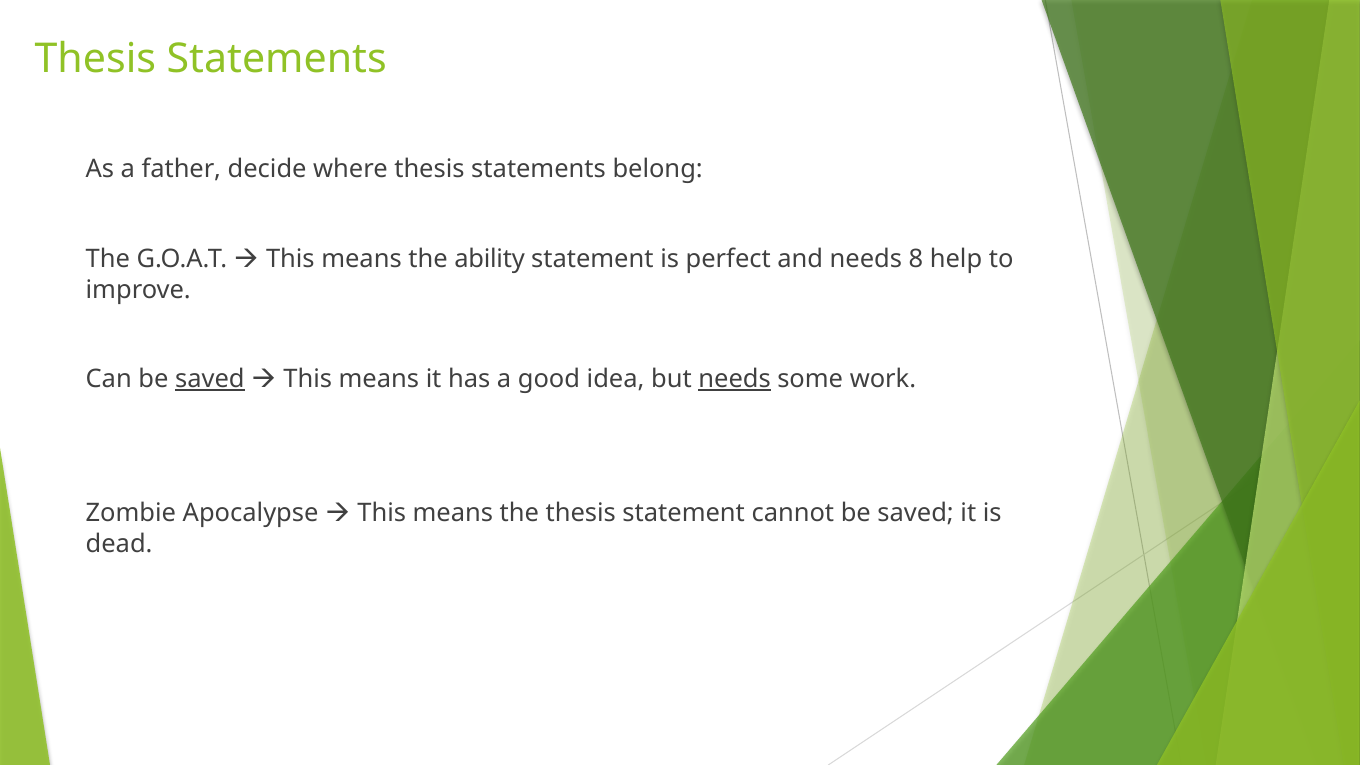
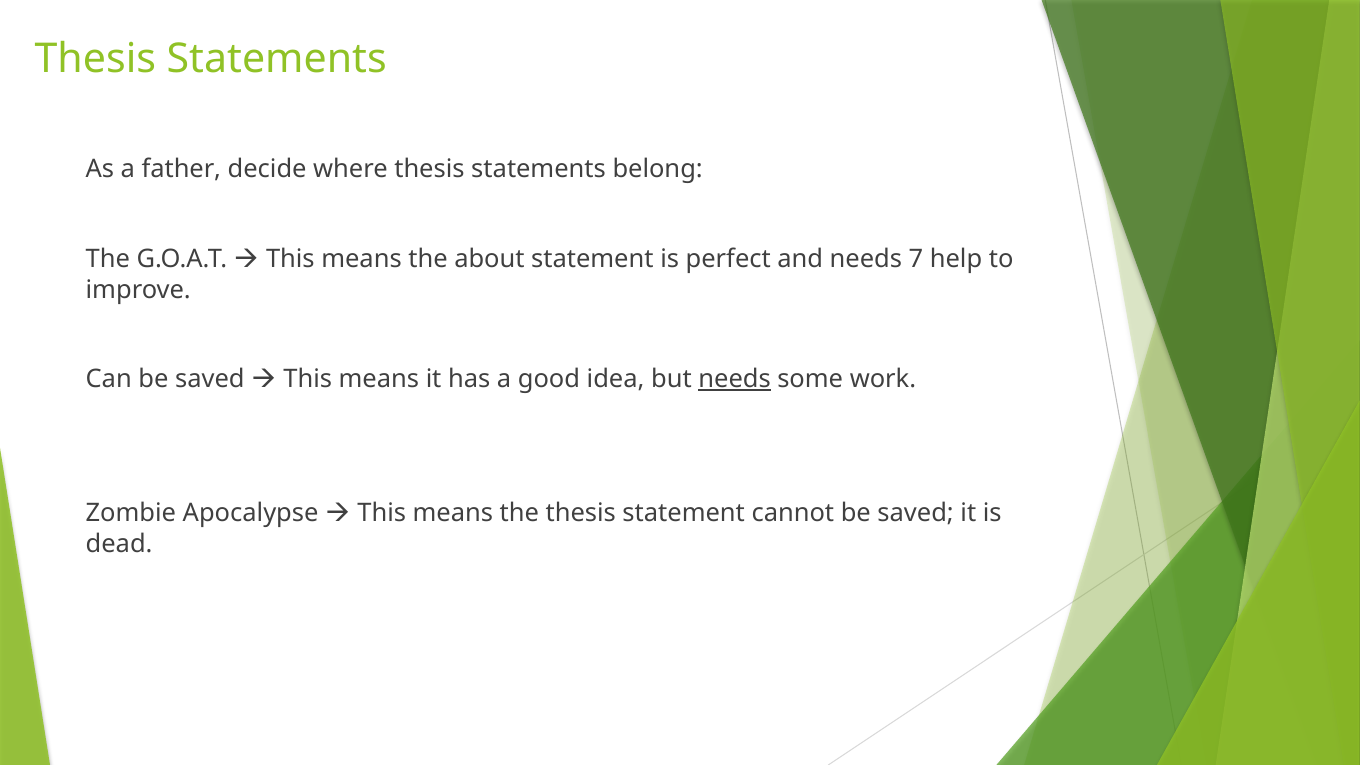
ability: ability -> about (489, 259)
8: 8 -> 7 (916, 259)
saved underline: present -> none (210, 379)
